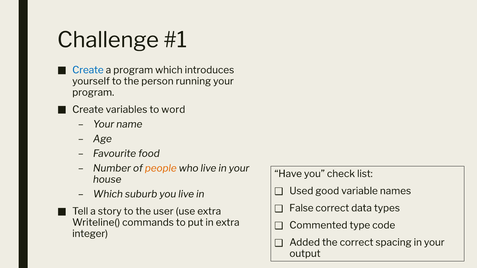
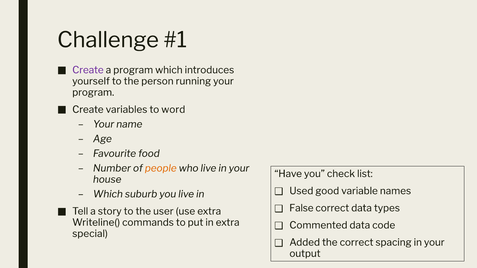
Create colour: blue -> purple (88, 70)
Commented type: type -> data (360, 225)
integer: integer -> special (90, 234)
